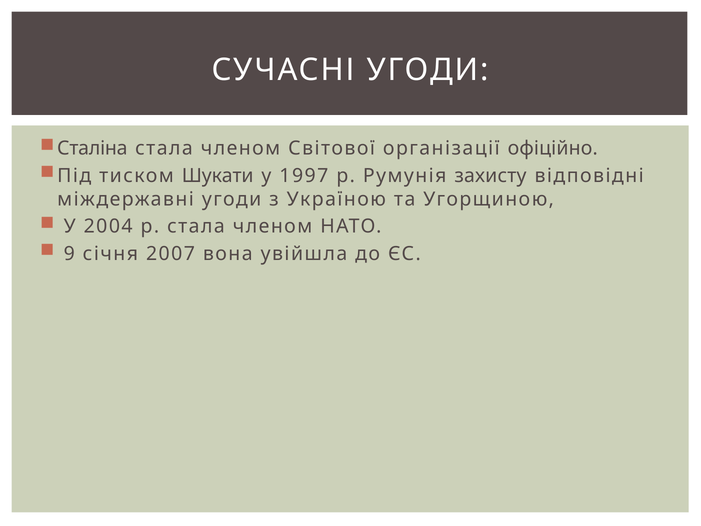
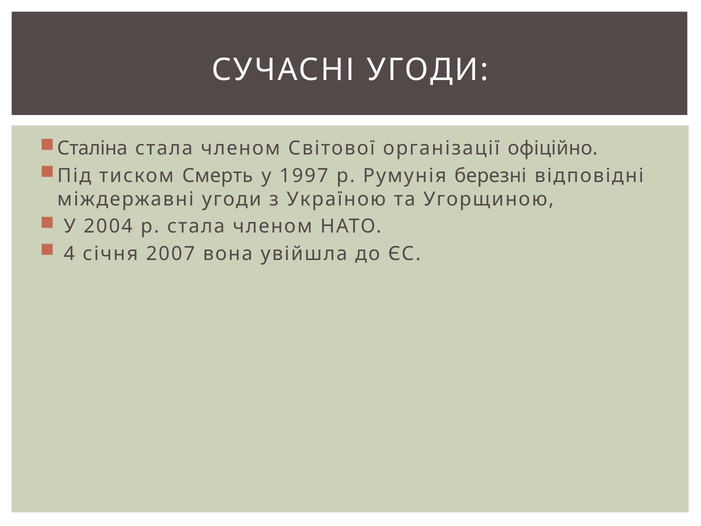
Шукати: Шукати -> Смерть (218, 176)
захисту: захисту -> березні (490, 176)
9: 9 -> 4 (69, 254)
